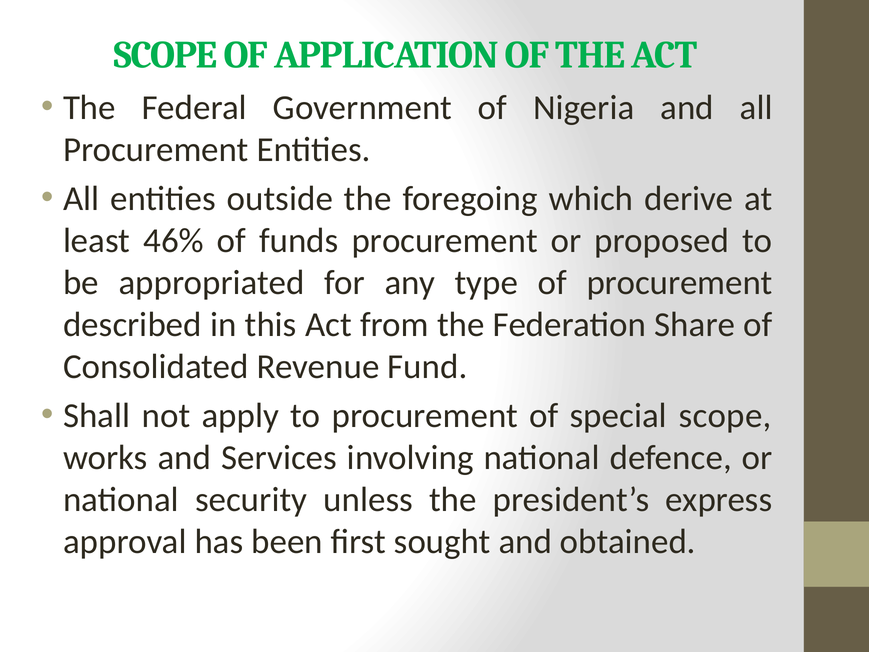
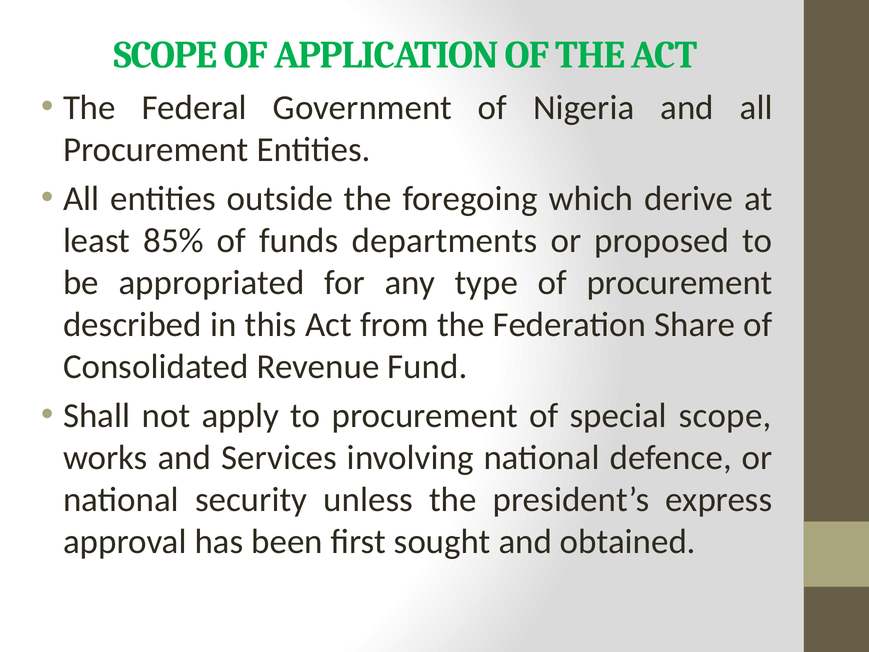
46%: 46% -> 85% (174, 240)
funds procurement: procurement -> departments (445, 240)
